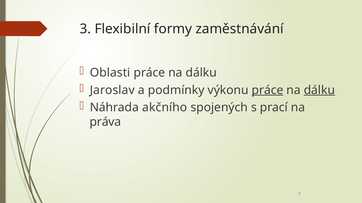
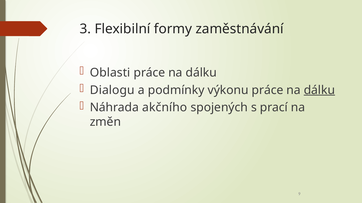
Jaroslav: Jaroslav -> Dialogu (112, 90)
práce underline: present -> none (268, 90)
práva: práva -> změn (105, 122)
